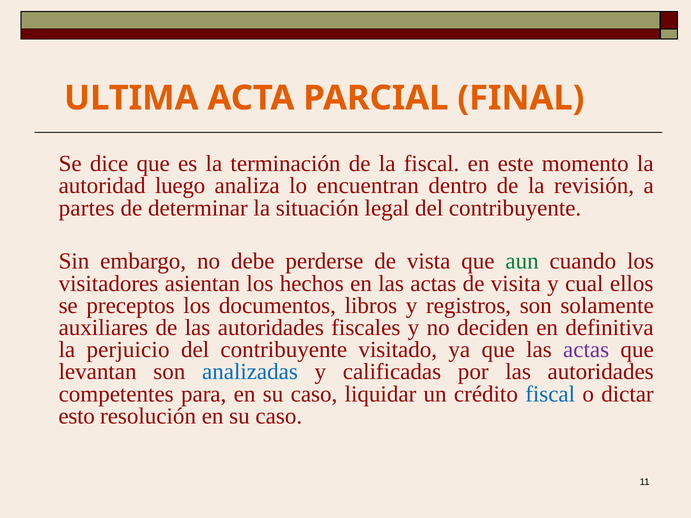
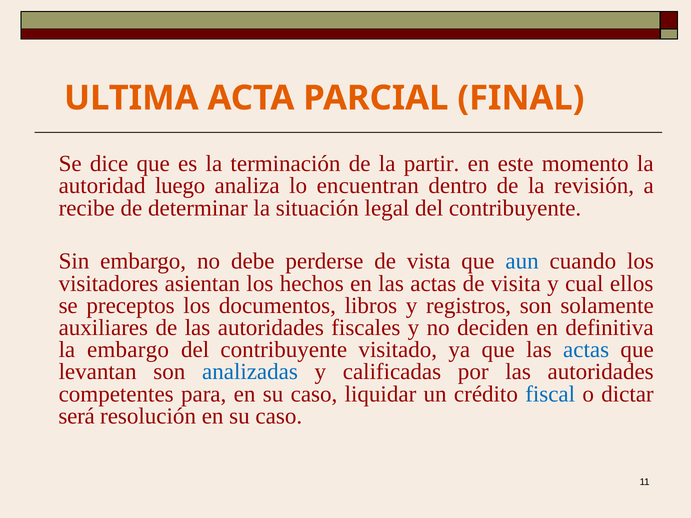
la fiscal: fiscal -> partir (432, 164)
partes: partes -> recibe (87, 208)
aun colour: green -> blue (522, 261)
la perjuicio: perjuicio -> embargo (128, 350)
actas colour: purple -> blue (586, 350)
esto: esto -> será (77, 416)
